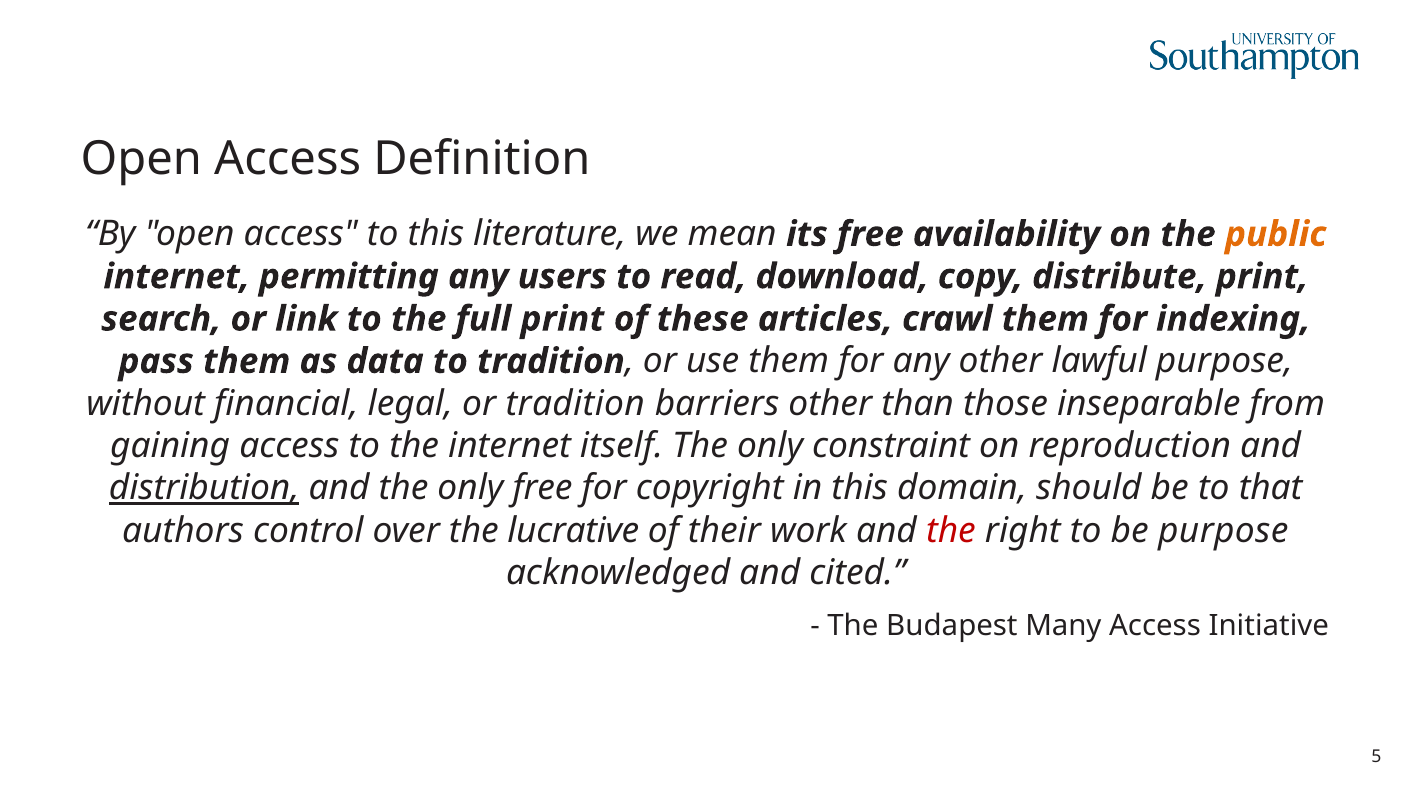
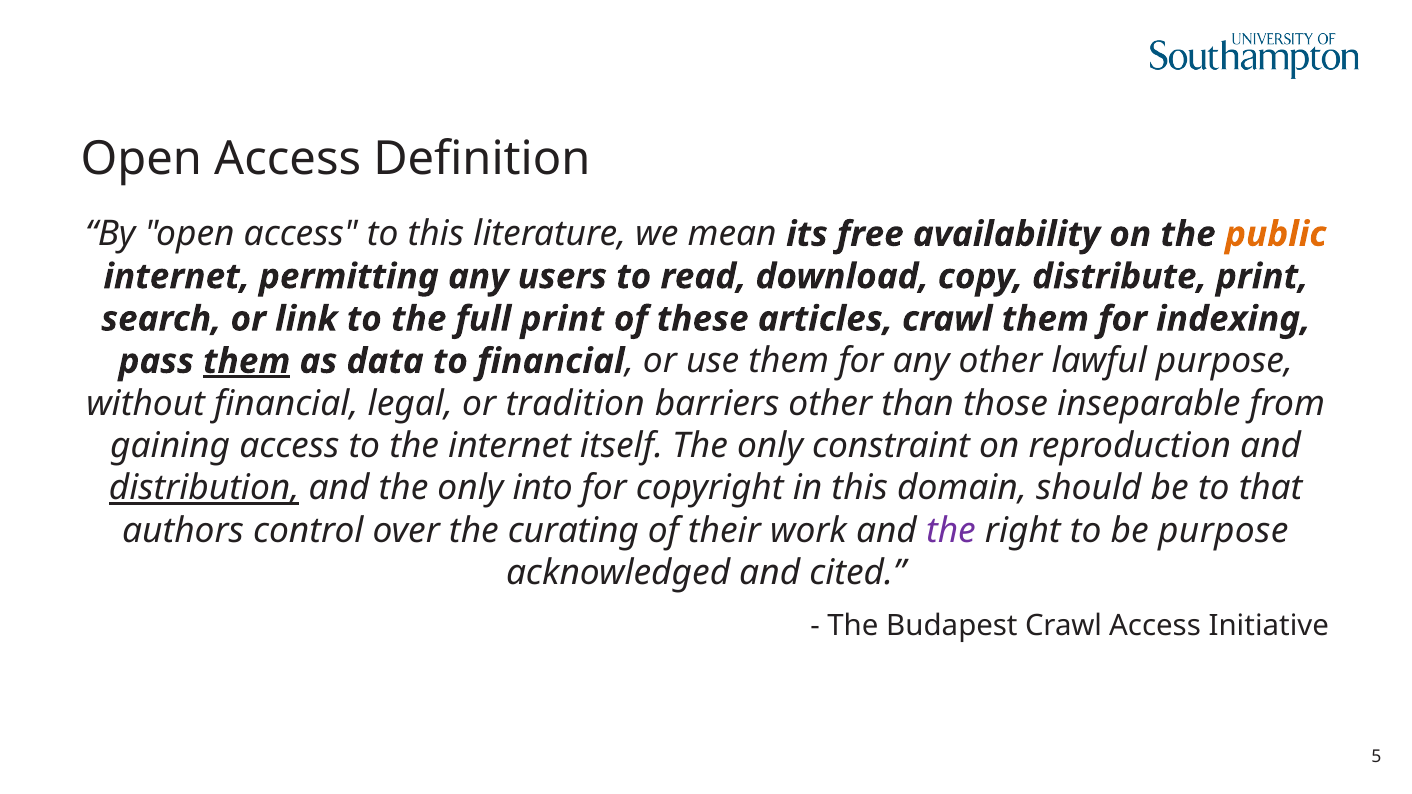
them underline: none -> present (247, 361)
to tradition: tradition -> financial (551, 361)
only free: free -> into (543, 488)
lucrative: lucrative -> curating (573, 531)
the colour: red -> purple (951, 531)
Budapest Many: Many -> Crawl (1063, 626)
